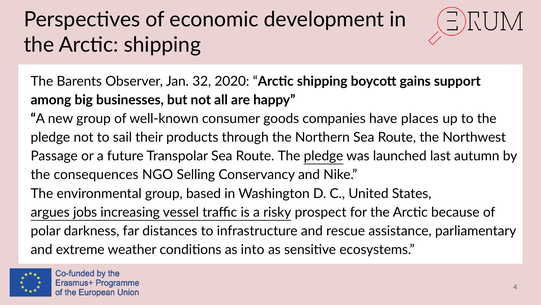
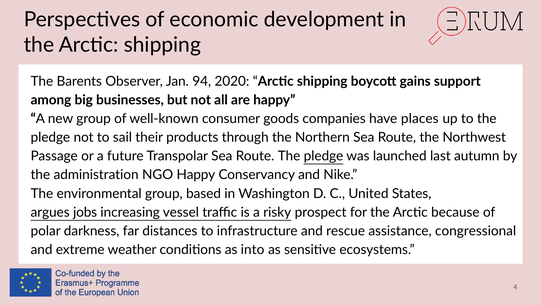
32: 32 -> 94 (202, 81)
consequences: consequences -> administration (96, 174)
NGO Selling: Selling -> Happy (196, 174)
parliamentary: parliamentary -> congressional (476, 230)
